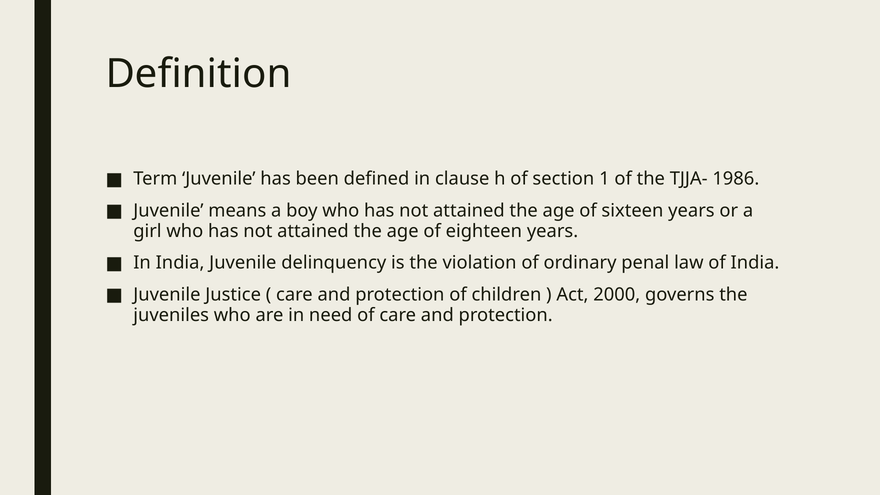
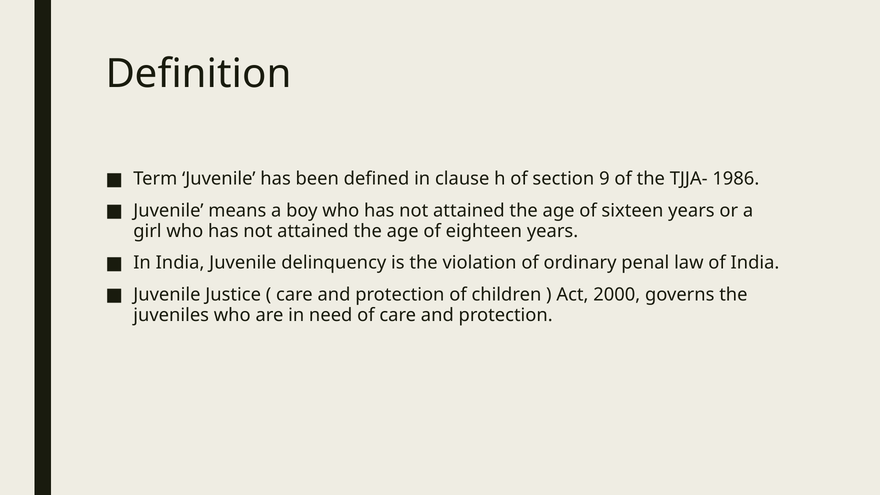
1: 1 -> 9 (604, 179)
